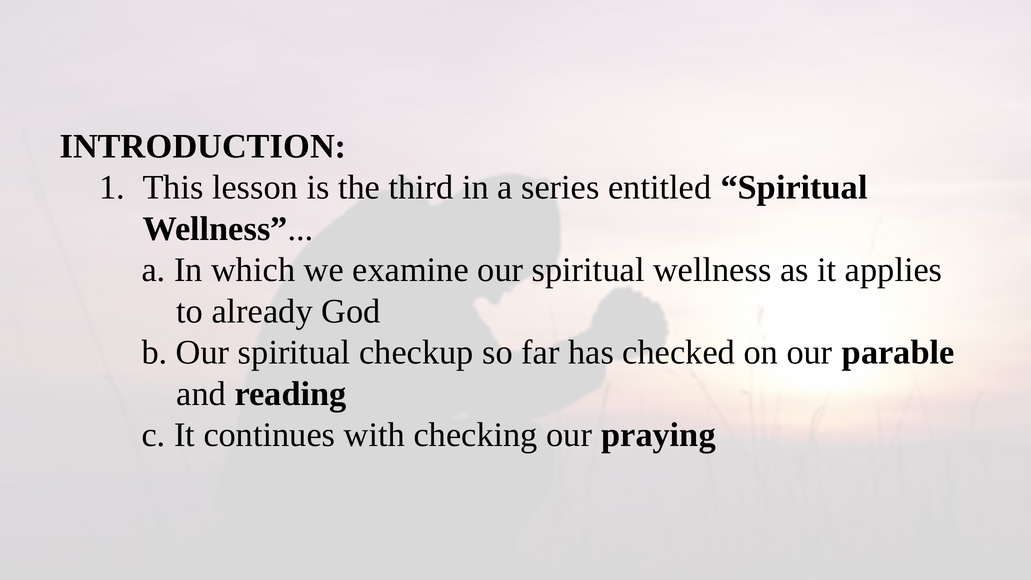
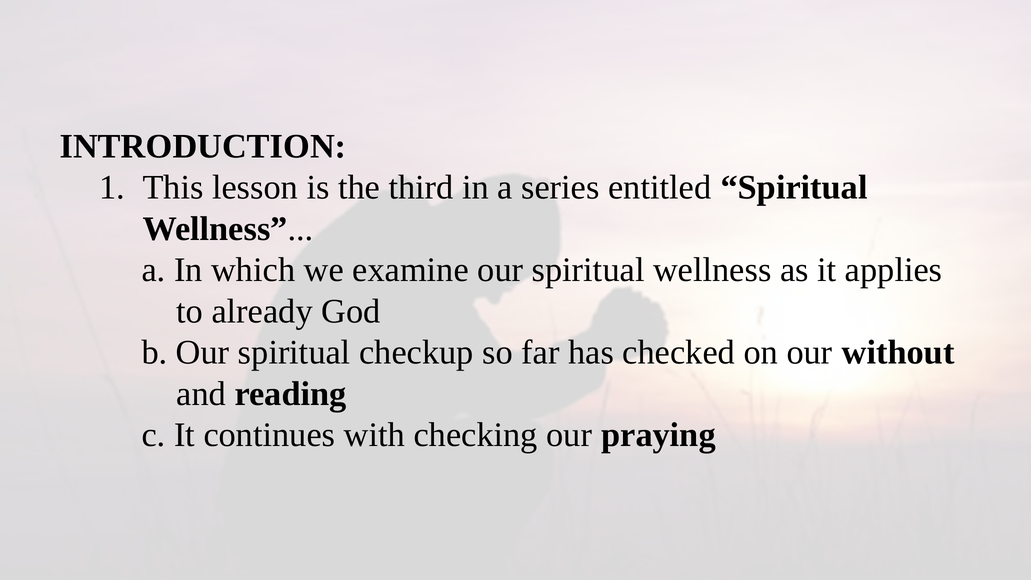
parable: parable -> without (898, 353)
